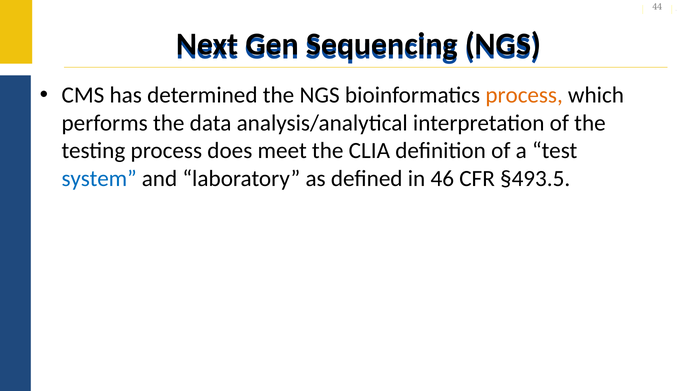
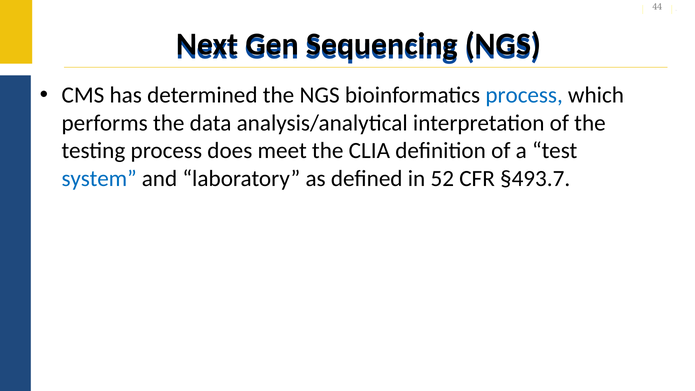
process colour: orange -> blue (524, 95)
46: 46 -> 52 (442, 179)
§493.5: §493.5 -> §493.7 (535, 179)
